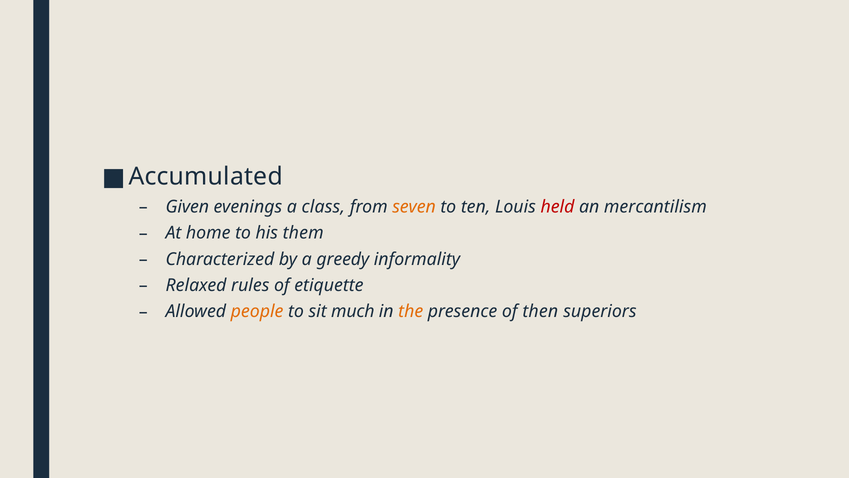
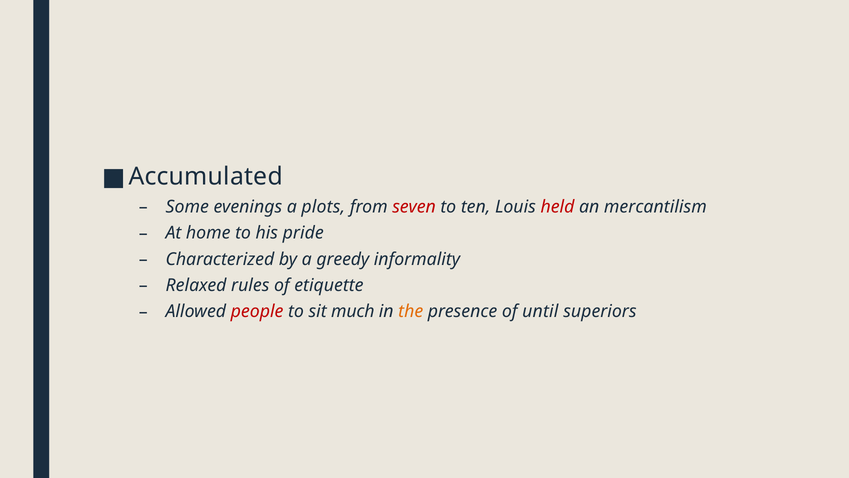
Given: Given -> Some (187, 207)
class: class -> plots (323, 207)
seven colour: orange -> red (414, 207)
them: them -> pride (303, 233)
people colour: orange -> red (257, 311)
then: then -> until (540, 311)
